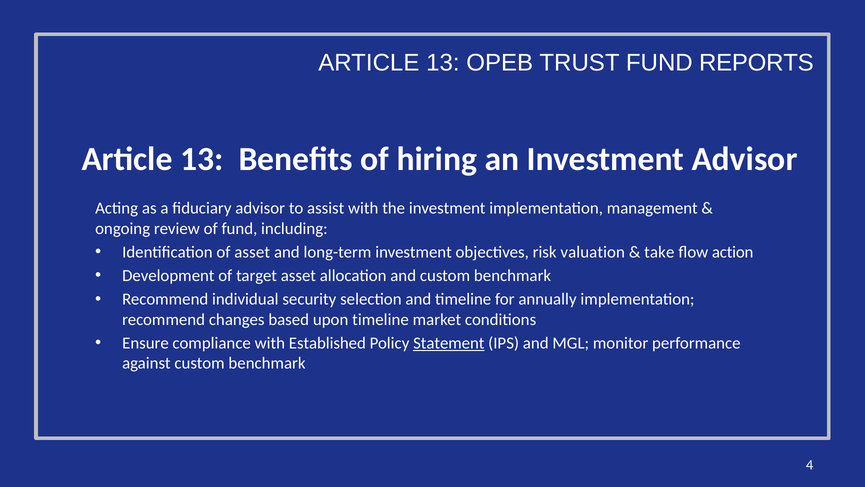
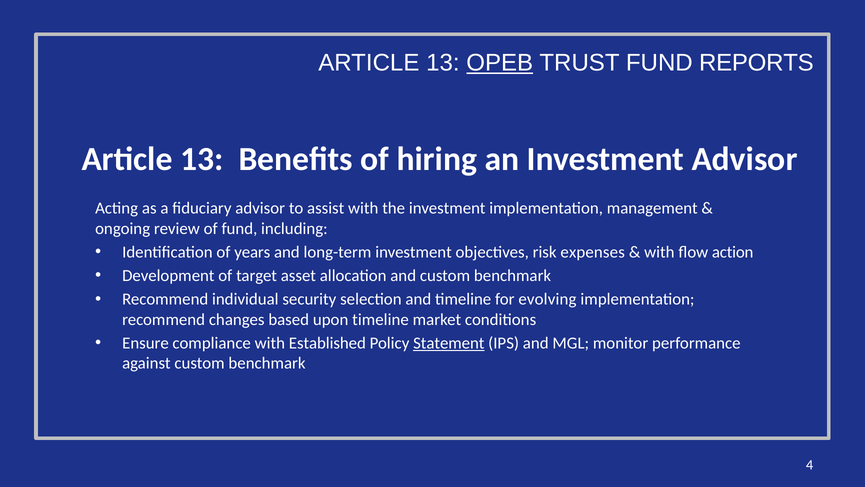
OPEB underline: none -> present (500, 63)
of asset: asset -> years (252, 252)
valuation: valuation -> expenses (593, 252)
take: take -> with (659, 252)
annually: annually -> evolving (547, 299)
